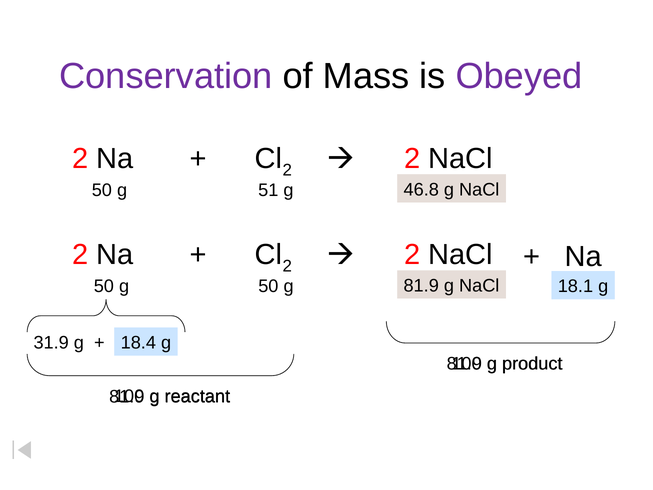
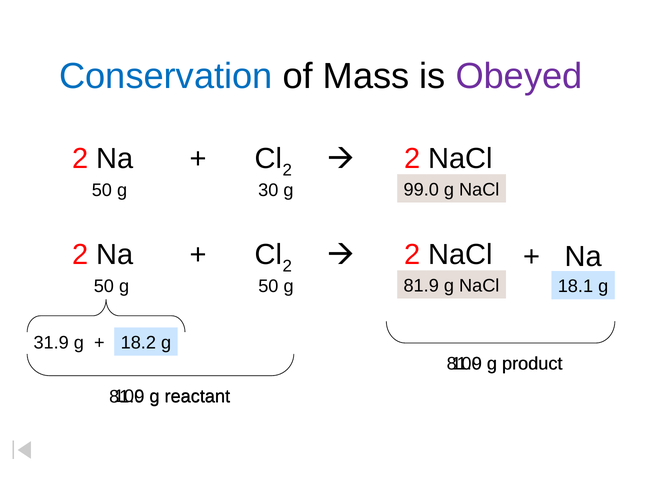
Conservation colour: purple -> blue (166, 76)
46.8: 46.8 -> 99.0 (421, 189)
51: 51 -> 30 (268, 190)
18.4: 18.4 -> 18.2 (138, 343)
